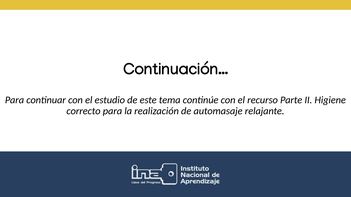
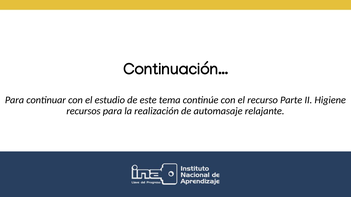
correcto: correcto -> recursos (84, 111)
